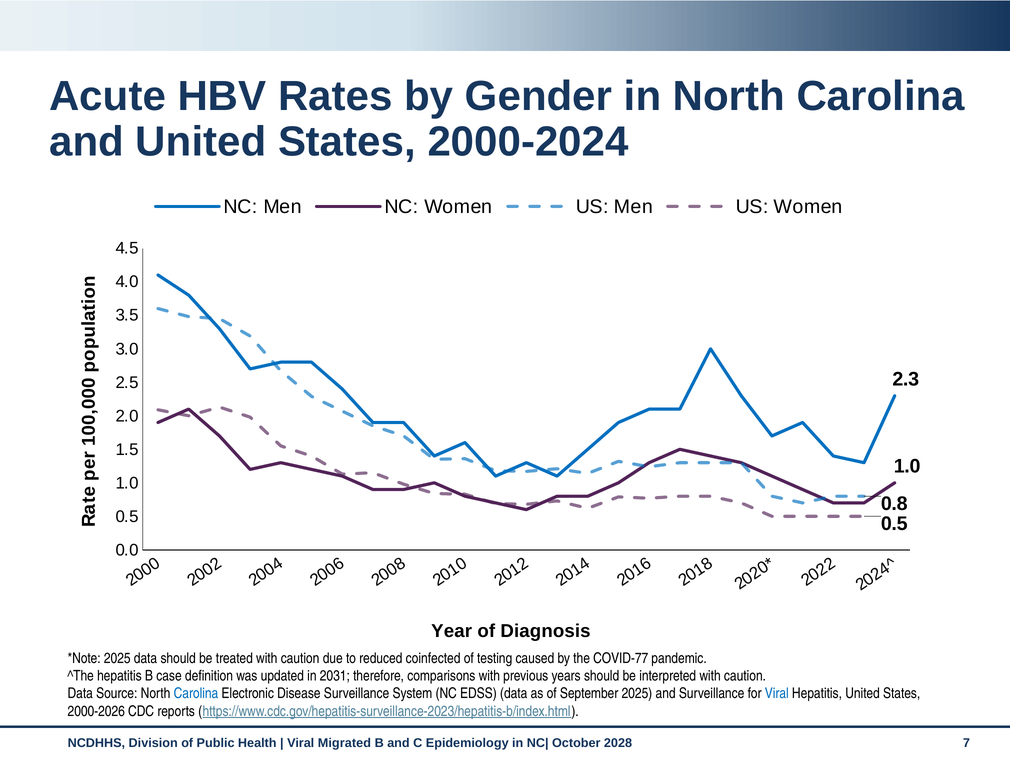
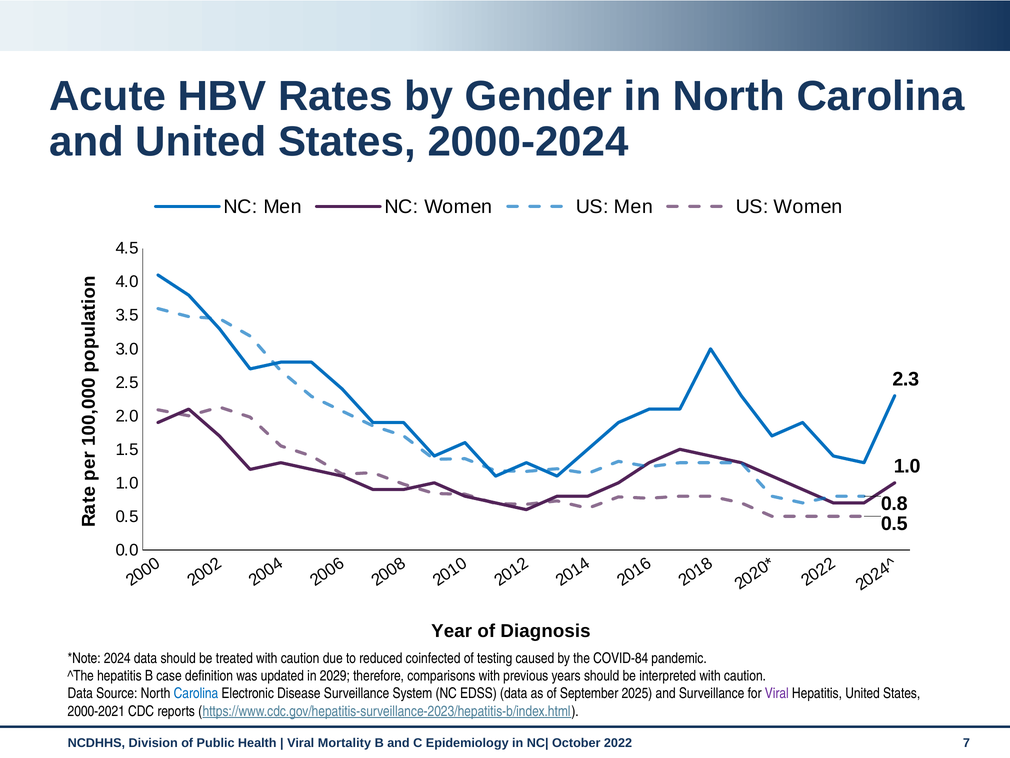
2025: 2025 -> 2024 (117, 658)
COVID-77: COVID-77 -> COVID-84 (621, 658)
2031: 2031 -> 2029 (335, 675)
Viral colour: blue -> purple (777, 693)
2000-2026: 2000-2026 -> 2000-2021 (96, 711)
Migrated: Migrated -> Mortality (344, 743)
2028: 2028 -> 2022 (618, 743)
